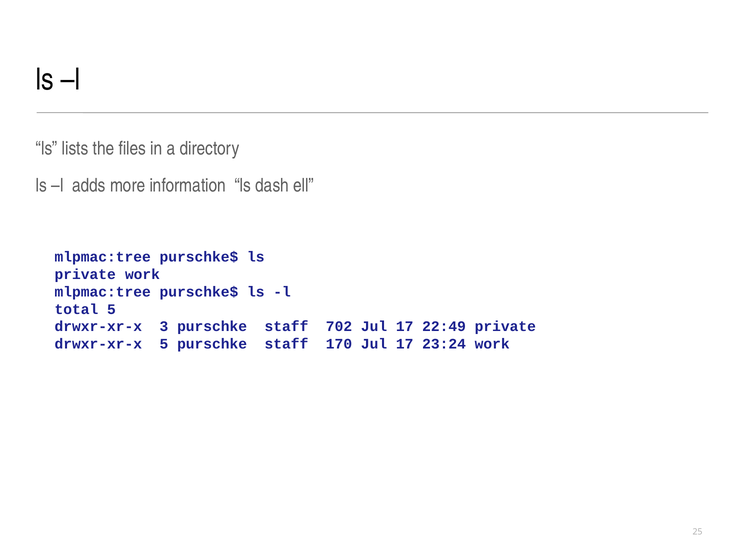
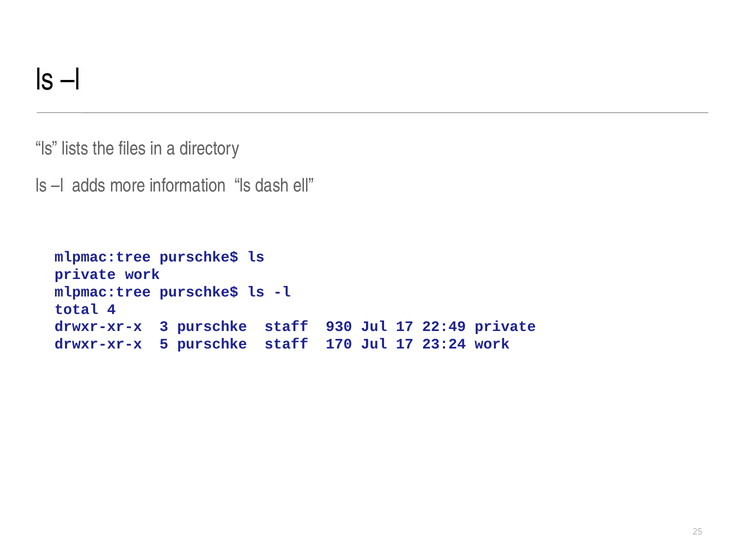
total 5: 5 -> 4 (111, 310)
702: 702 -> 930 (339, 327)
